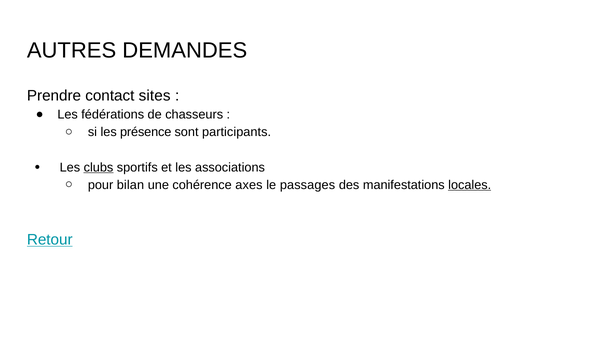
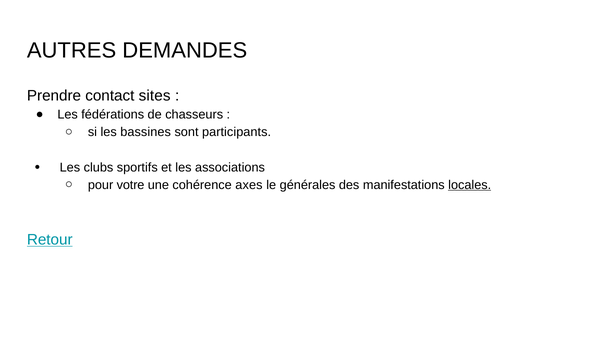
présence: présence -> bassines (146, 132)
clubs underline: present -> none (98, 167)
bilan: bilan -> votre (131, 185)
passages: passages -> générales (308, 185)
